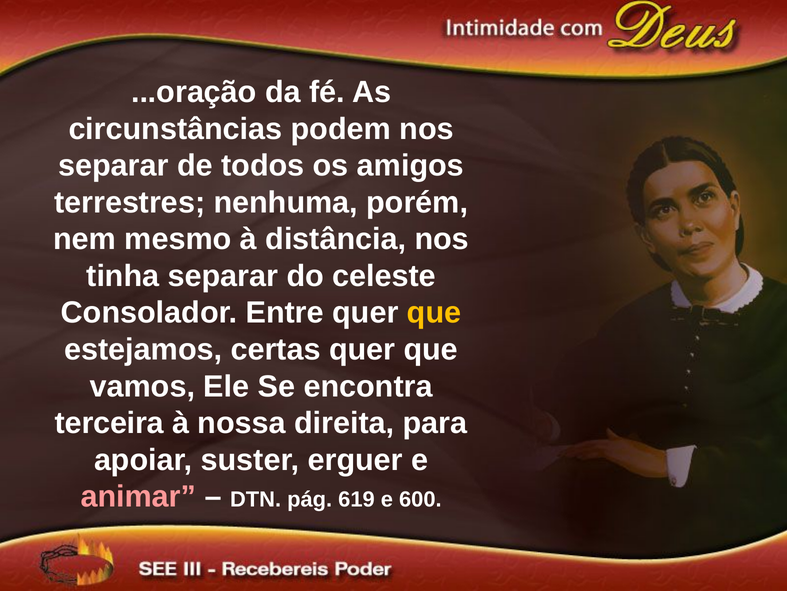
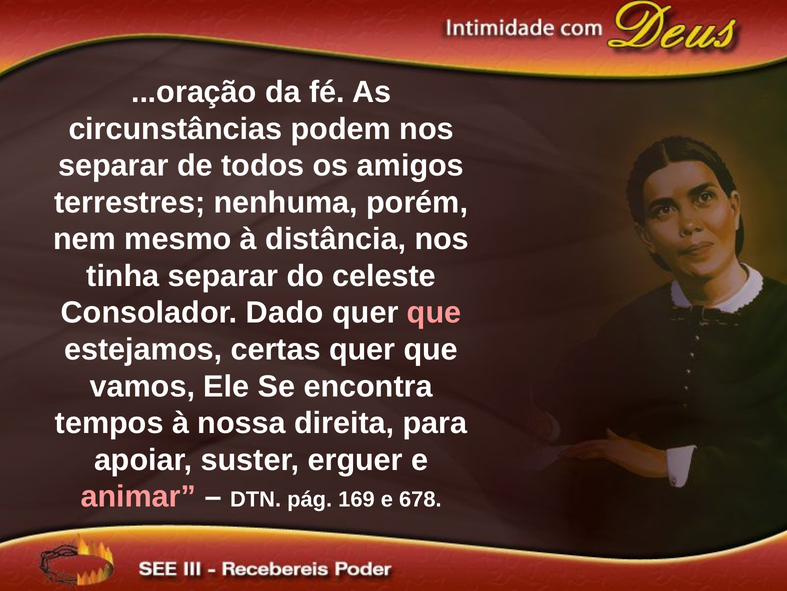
Entre: Entre -> Dado (285, 312)
que colour: yellow -> pink (434, 312)
terceira: terceira -> tempos (109, 423)
619: 619 -> 169 (356, 499)
600: 600 -> 678 (420, 499)
